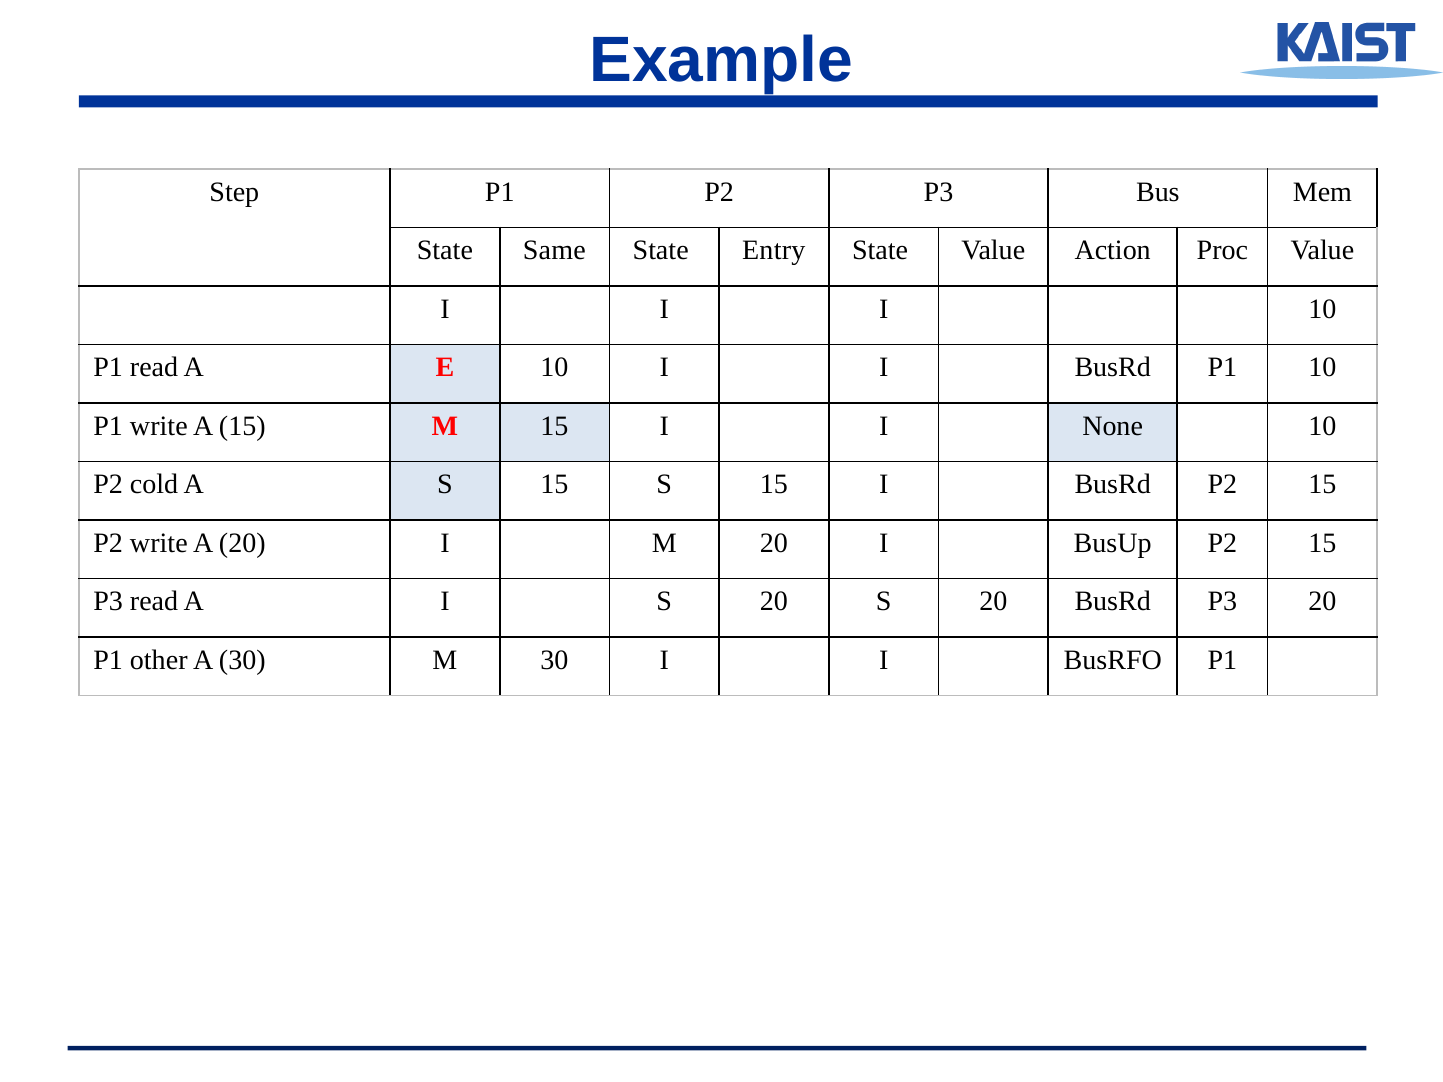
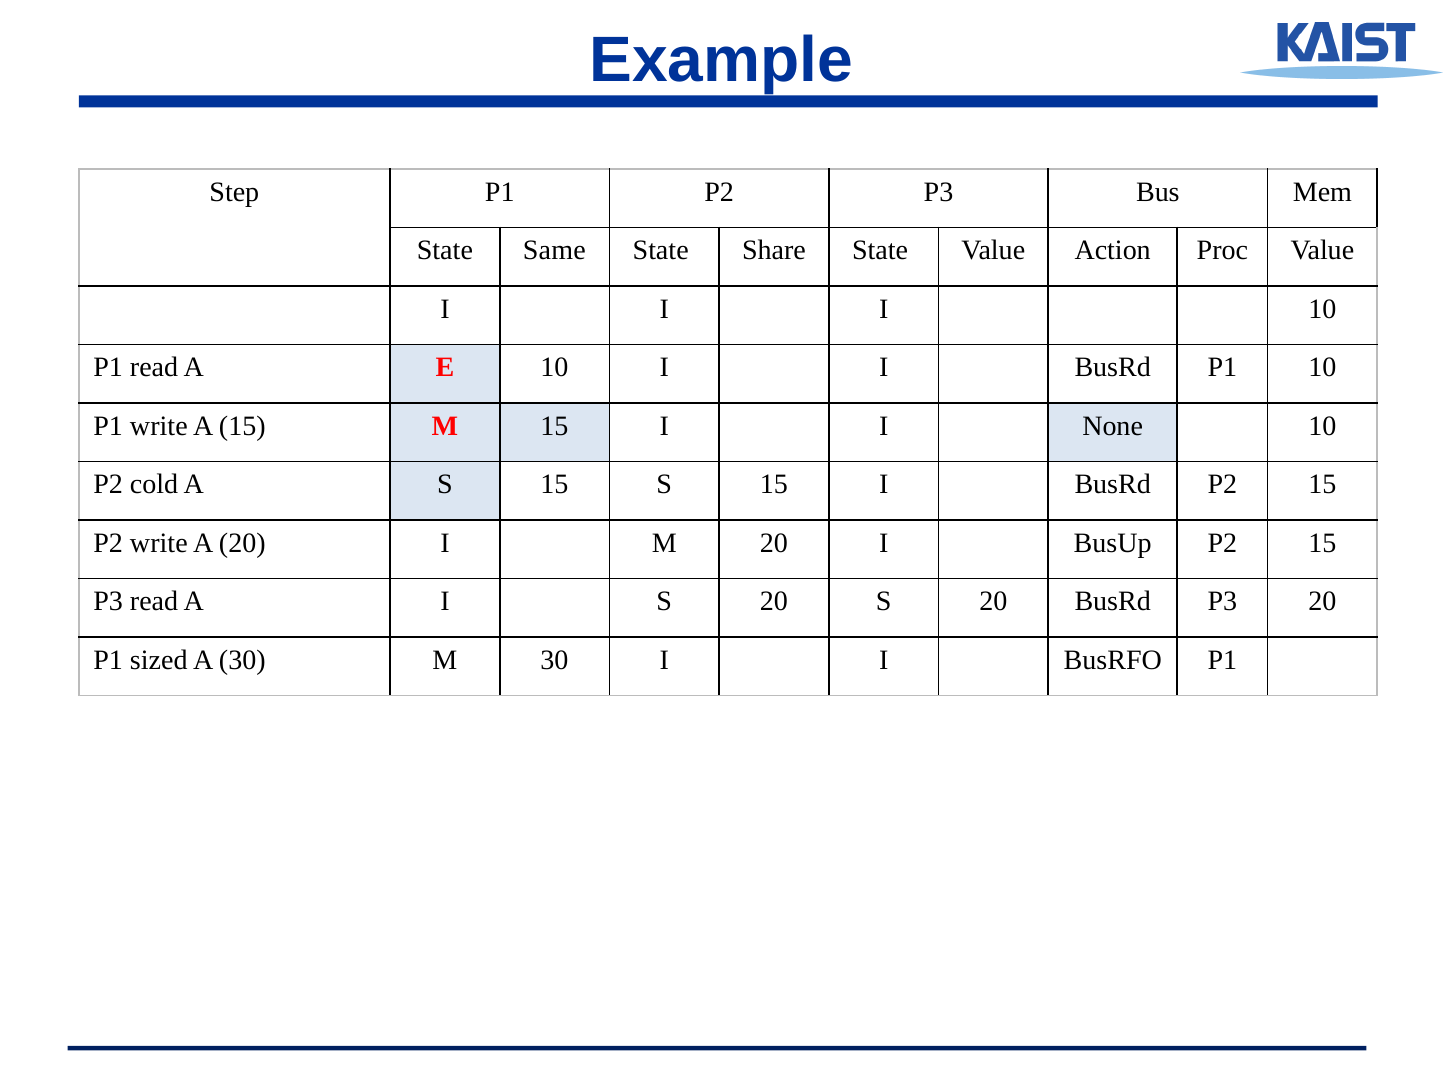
Entry: Entry -> Share (774, 251)
other: other -> sized (159, 660)
